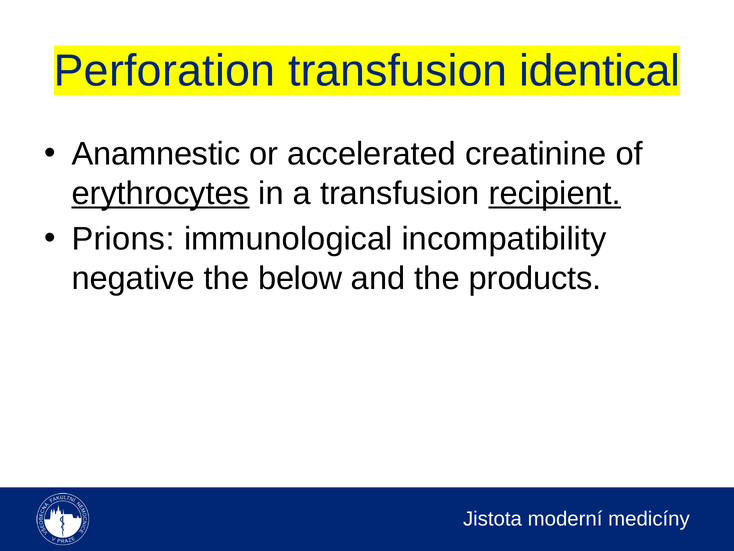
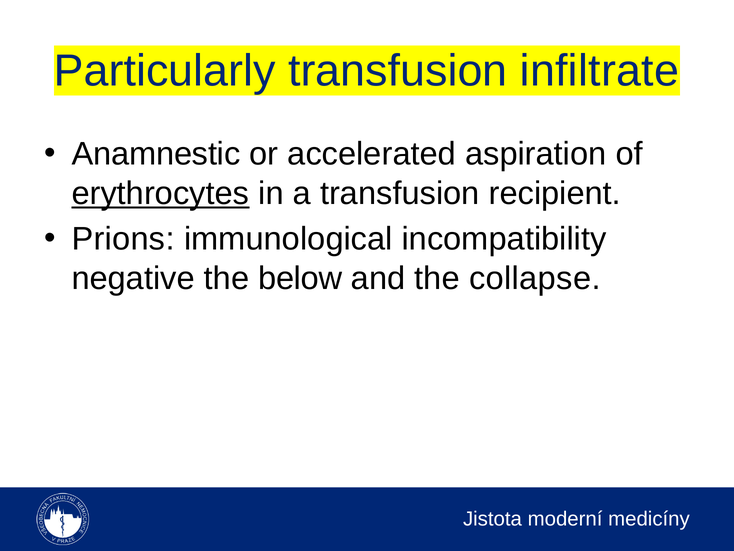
Perforation: Perforation -> Particularly (165, 71)
identical: identical -> infiltrate (599, 71)
creatinine: creatinine -> aspiration (536, 154)
recipient underline: present -> none (555, 193)
products: products -> collapse (535, 278)
